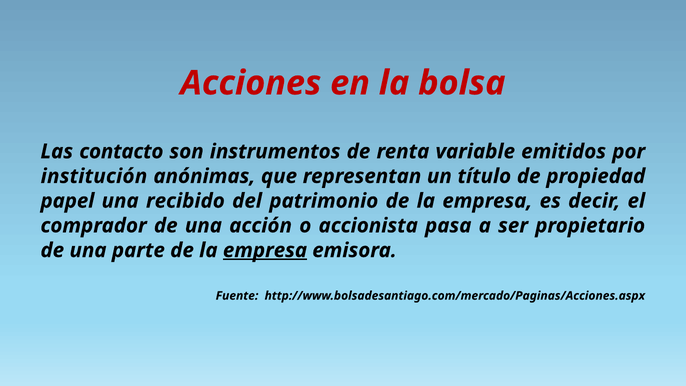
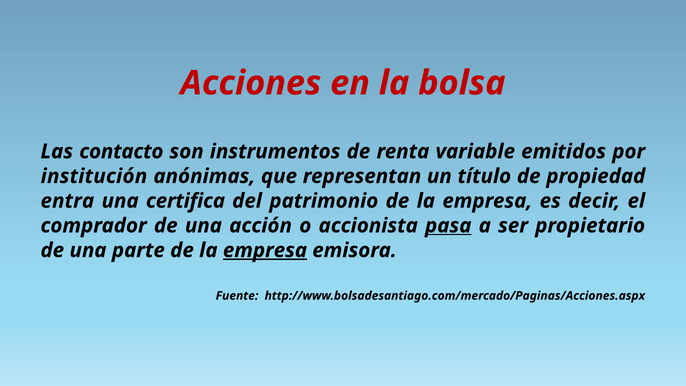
papel: papel -> entra (67, 201)
recibido: recibido -> certifica (185, 201)
pasa underline: none -> present (448, 226)
